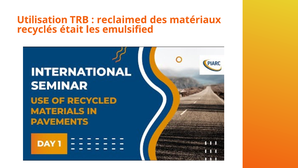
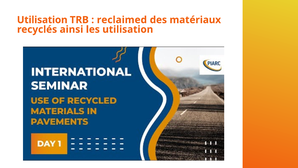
était: était -> ainsi (71, 29)
les emulsified: emulsified -> utilisation (128, 29)
